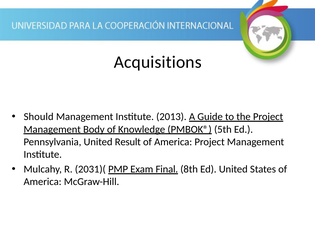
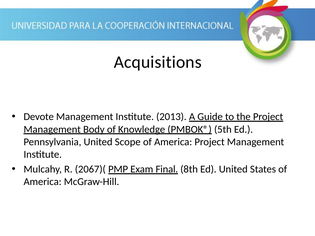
Should: Should -> Devote (39, 117)
Result: Result -> Scope (128, 142)
2031)(: 2031)( -> 2067)( (90, 169)
